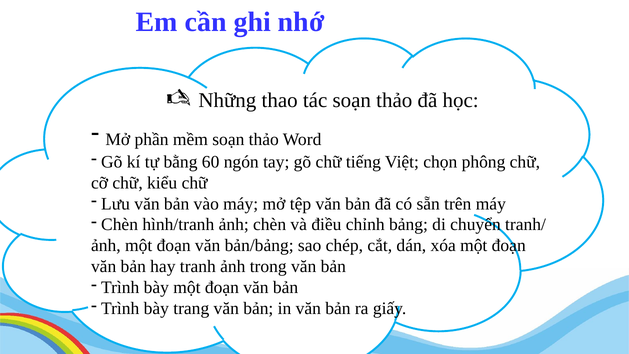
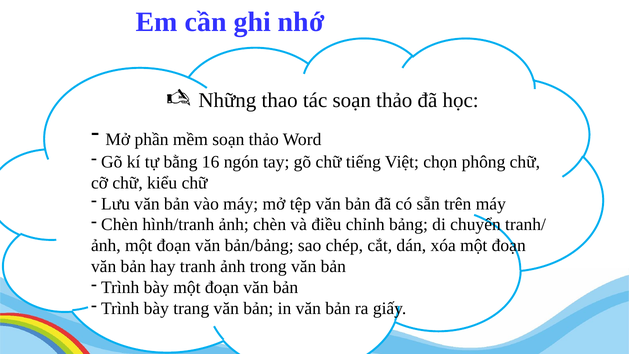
60: 60 -> 16 (211, 162)
